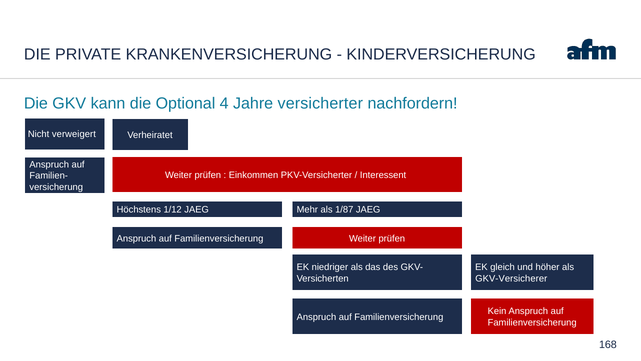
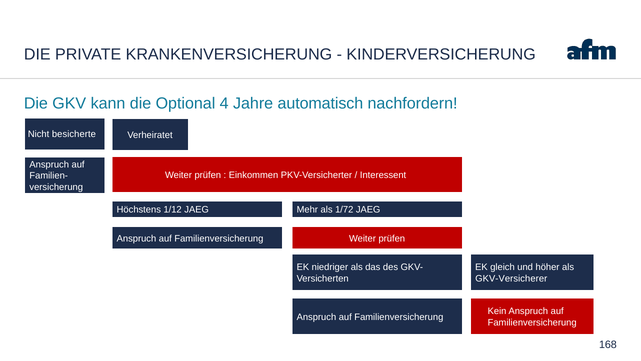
versicherter: versicherter -> automatisch (320, 103)
verweigert: verweigert -> besicherte (74, 134)
1/87: 1/87 -> 1/72 (344, 209)
